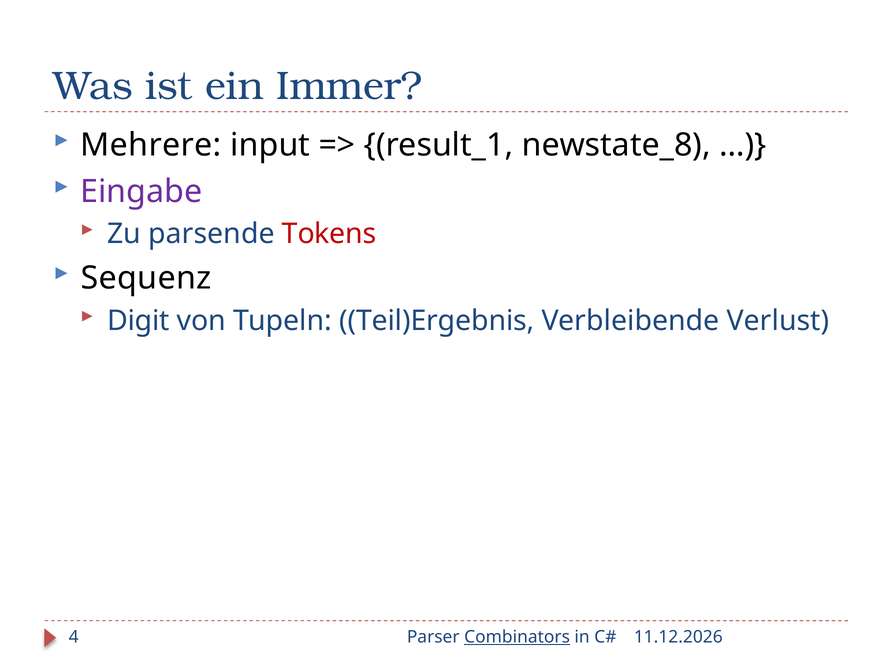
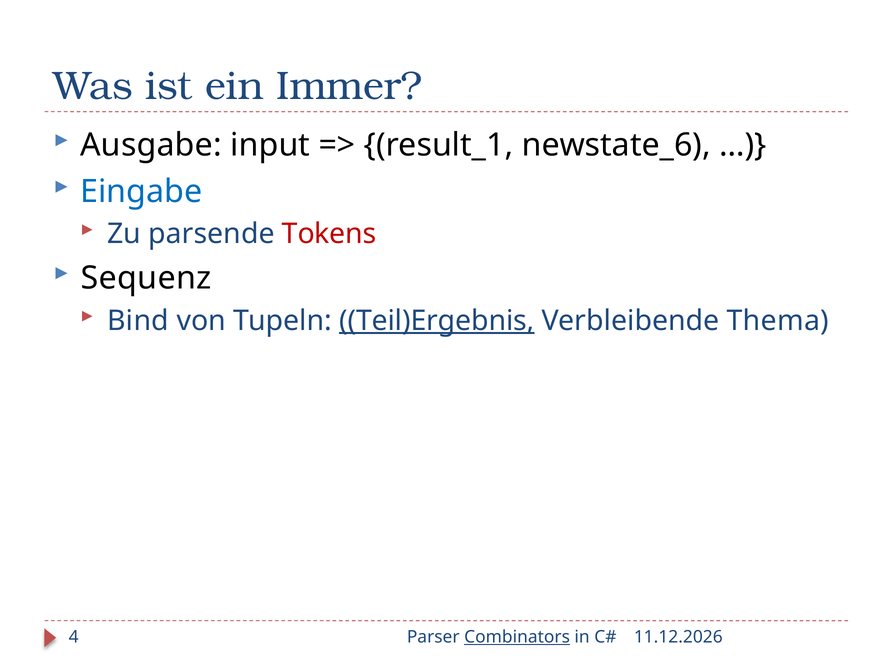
Mehrere: Mehrere -> Ausgabe (151, 145)
newstate_8: newstate_8 -> newstate_6 (616, 145)
Eingabe colour: purple -> blue (141, 191)
Digit: Digit -> Bind (138, 321)
Teil)Ergebnis underline: none -> present (437, 321)
Verlust: Verlust -> Thema (778, 321)
